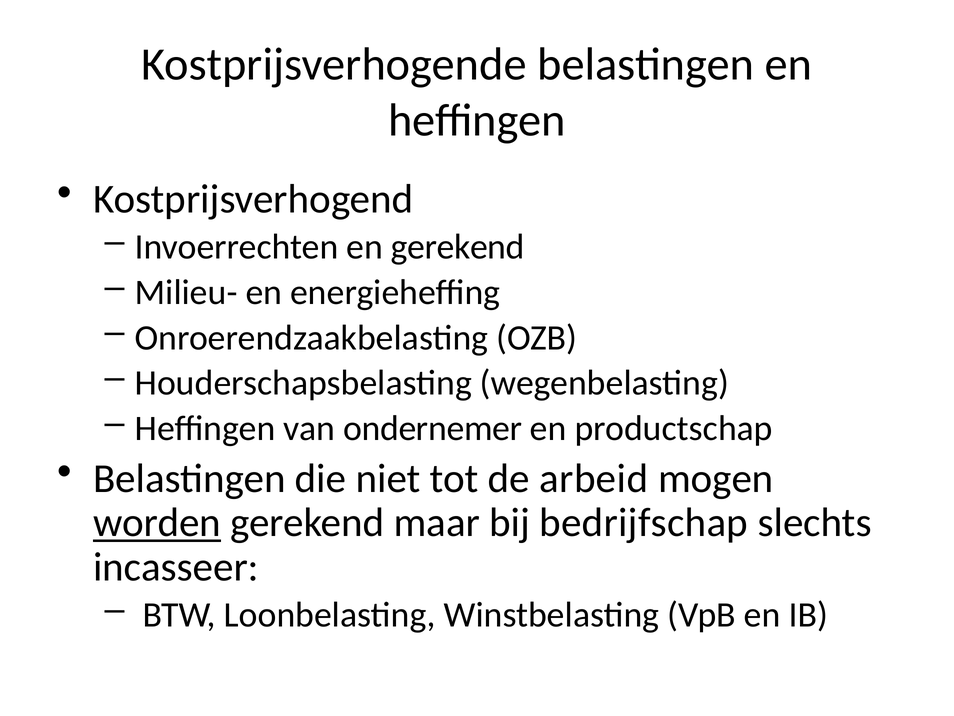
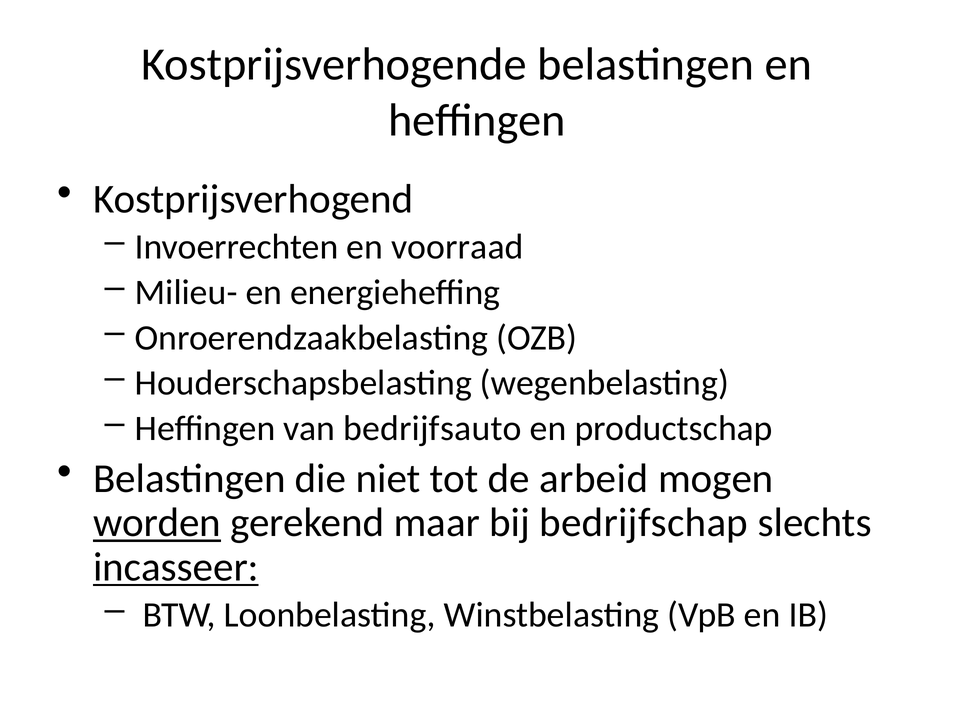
en gerekend: gerekend -> voorraad (457, 247)
ondernemer: ondernemer -> bedrijfsauto (432, 428)
incasseer underline: none -> present (176, 567)
